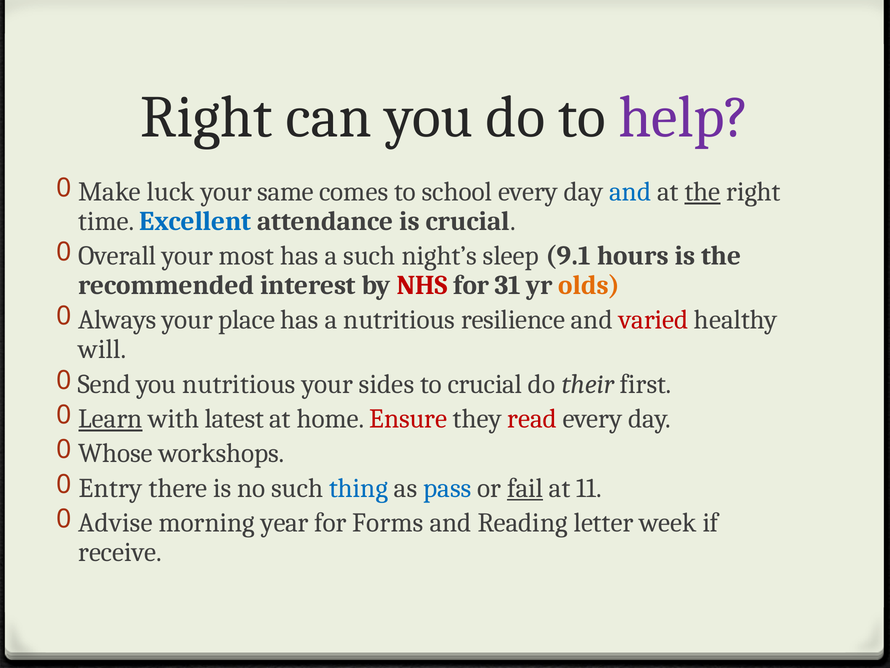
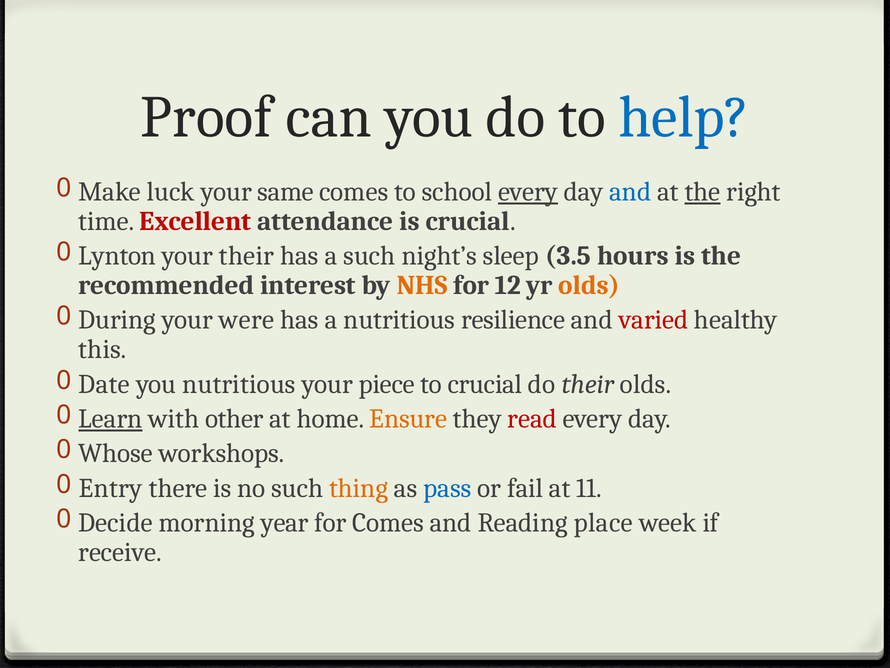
Right: Right -> Proof (206, 117)
help colour: purple -> blue (684, 117)
every underline: none -> present (528, 192)
Excellent colour: blue -> red (195, 221)
Overall: Overall -> Lynton (117, 256)
your most: most -> their (247, 256)
9.1: 9.1 -> 3.5 (568, 256)
NHS colour: red -> orange (422, 285)
31: 31 -> 12 (508, 285)
Always: Always -> During (117, 320)
place: place -> were (247, 320)
will: will -> this (102, 349)
Send: Send -> Date (104, 384)
sides: sides -> piece (387, 384)
their first: first -> olds (646, 384)
latest: latest -> other (234, 418)
Ensure colour: red -> orange (408, 418)
thing colour: blue -> orange (359, 488)
fail underline: present -> none (525, 488)
Advise: Advise -> Decide (116, 523)
for Forms: Forms -> Comes (388, 523)
letter: letter -> place (603, 523)
